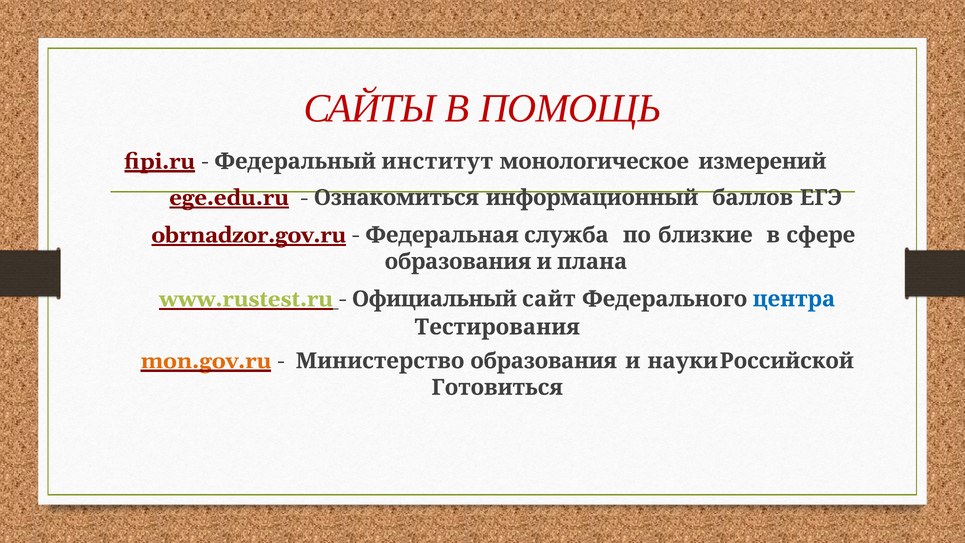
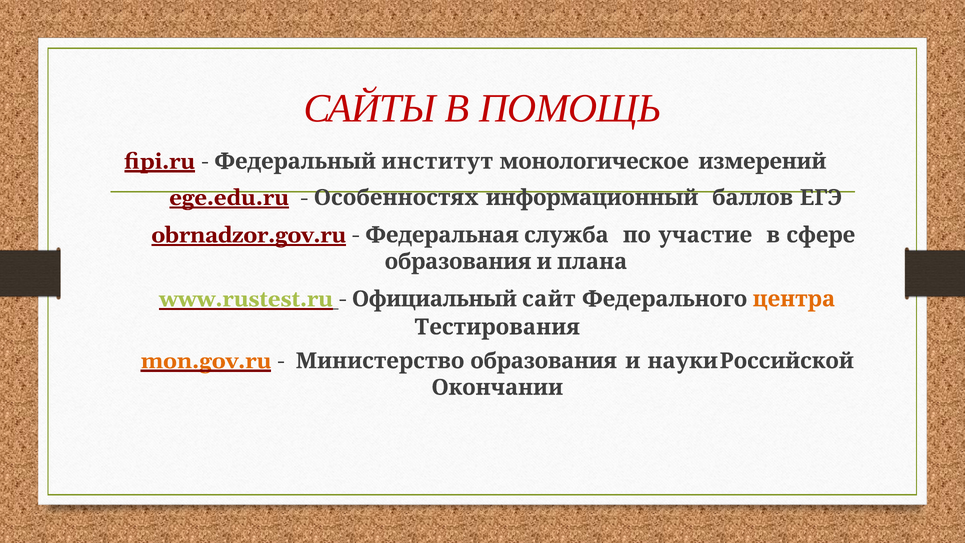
Ознакомиться: Ознакомиться -> Особенностях (396, 198)
близкие: близкие -> участие (705, 235)
центра colour: blue -> orange (794, 299)
Готовиться: Готовиться -> Окончании (497, 387)
